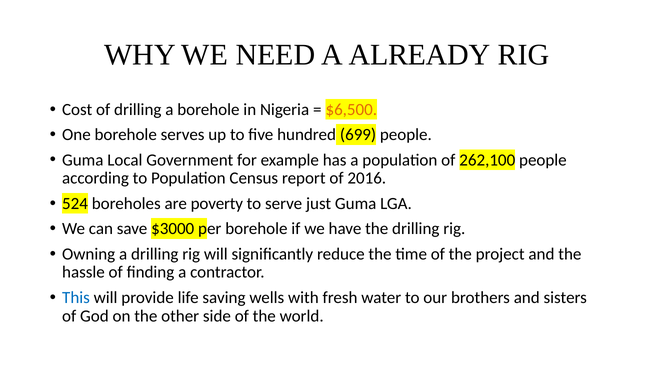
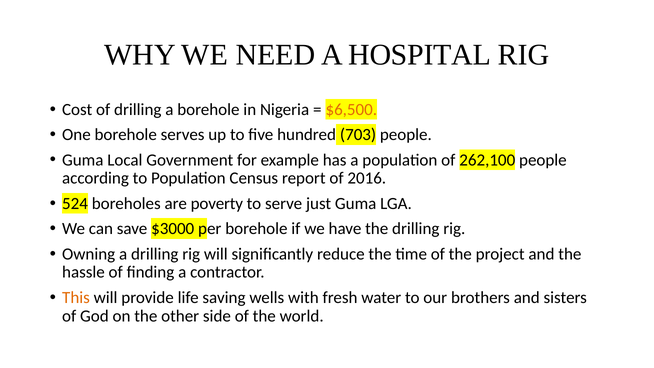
ALREADY: ALREADY -> HOSPITAL (420, 55)
699: 699 -> 703 (358, 135)
This colour: blue -> orange (76, 297)
